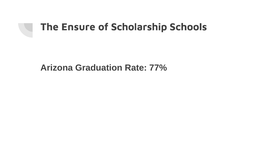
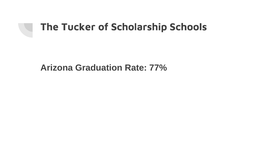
Ensure: Ensure -> Tucker (78, 27)
